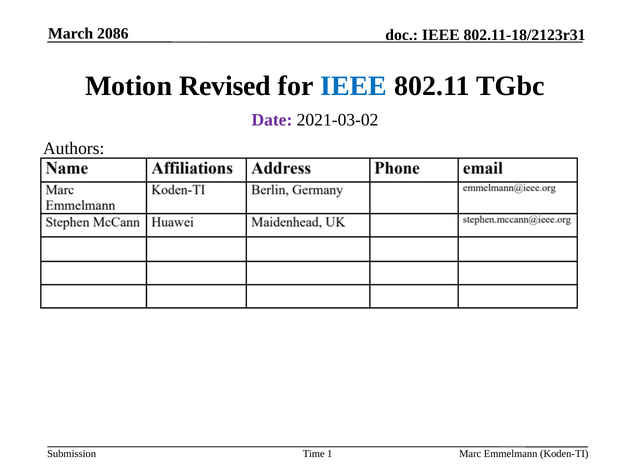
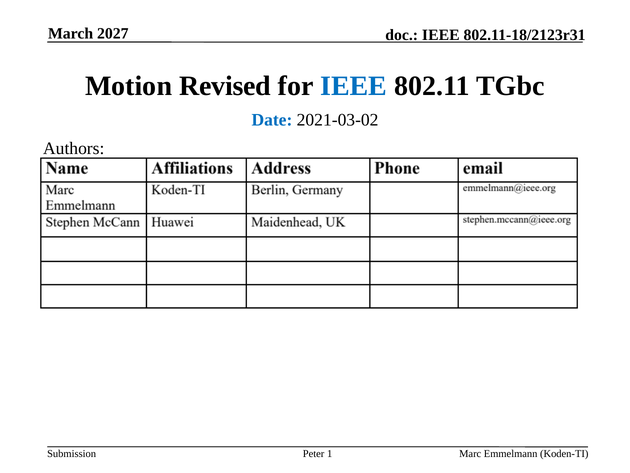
2086: 2086 -> 2027 (113, 33)
Date colour: purple -> blue (272, 120)
Time: Time -> Peter (314, 453)
